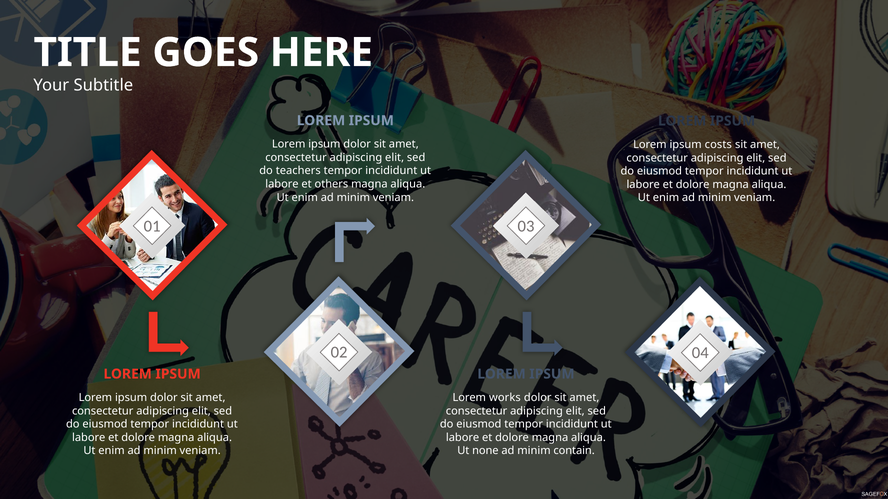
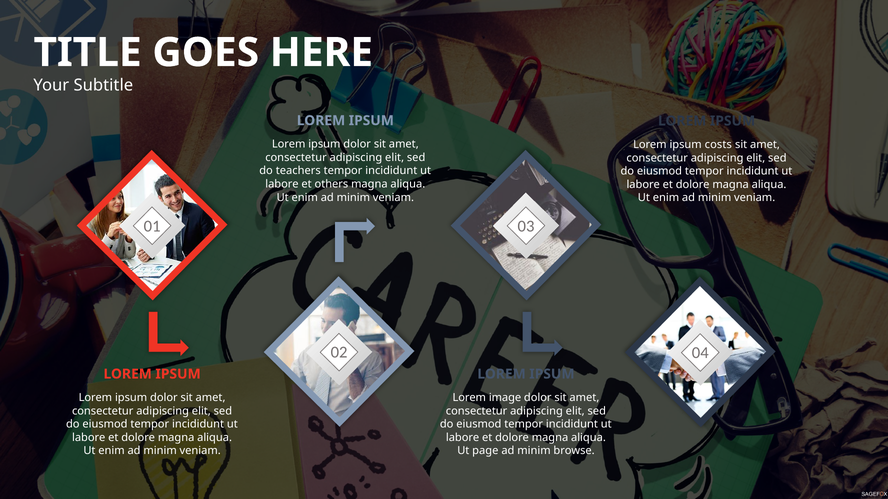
works: works -> image (505, 398)
none: none -> page (485, 451)
contain: contain -> browse (574, 451)
